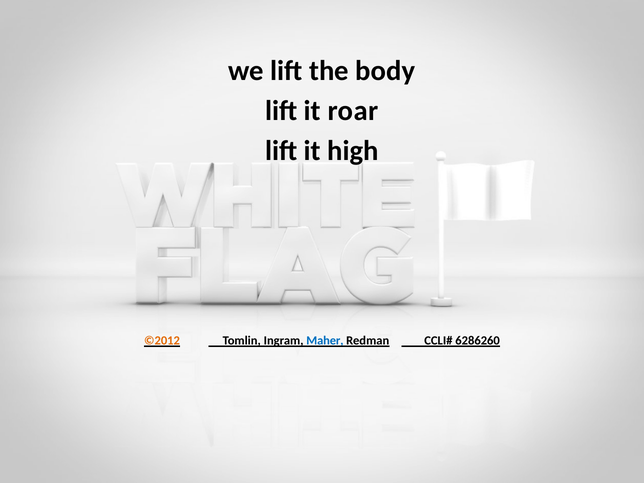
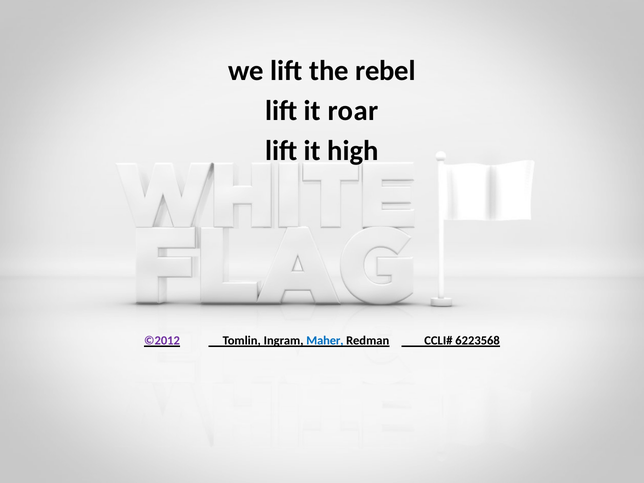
body: body -> rebel (385, 71)
©2012 colour: orange -> purple (162, 341)
6286260: 6286260 -> 6223568 (478, 341)
